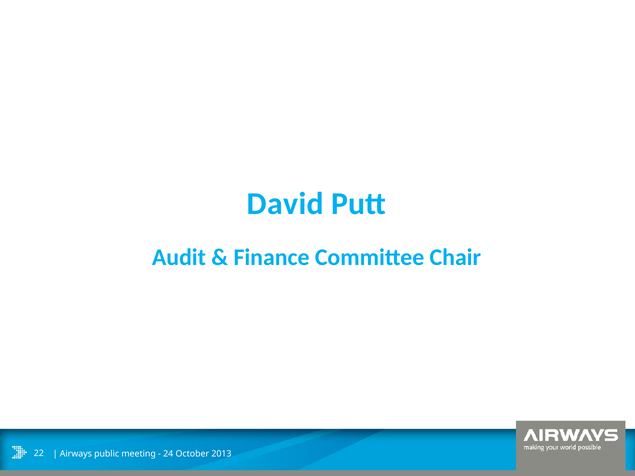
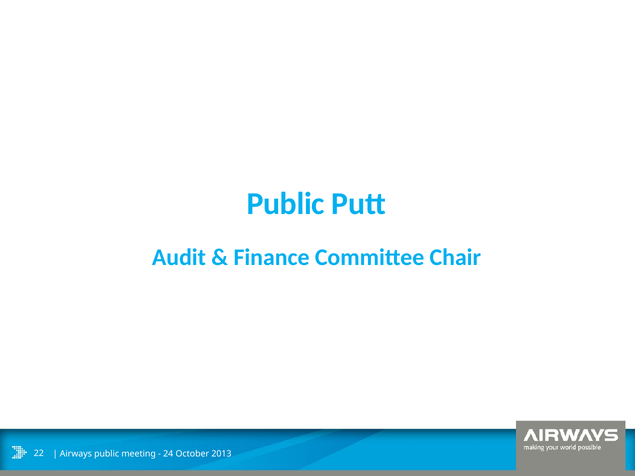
David: David -> Public (286, 204)
